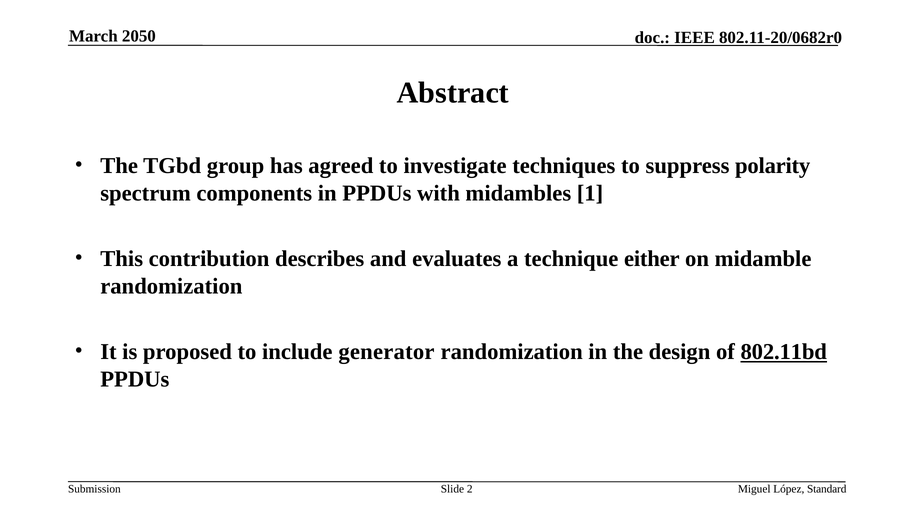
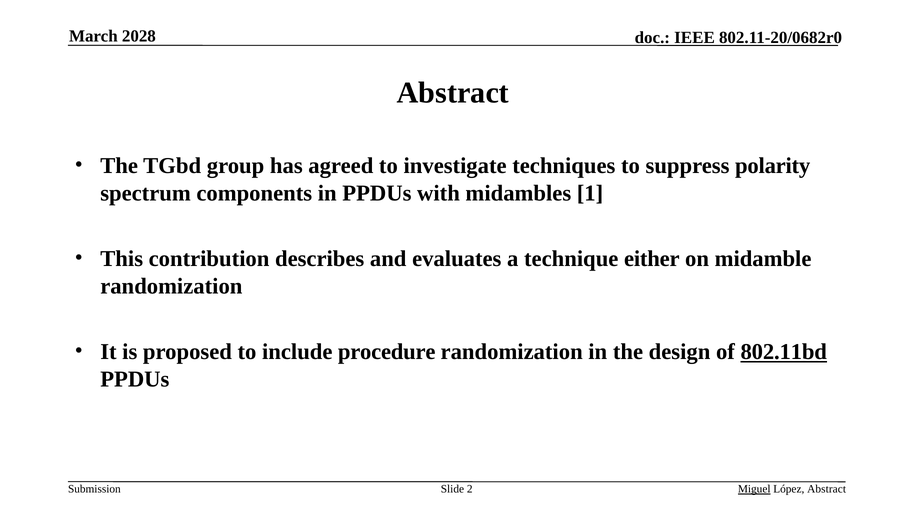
2050: 2050 -> 2028 (139, 36)
generator: generator -> procedure (387, 352)
Miguel underline: none -> present (754, 489)
López Standard: Standard -> Abstract (827, 489)
